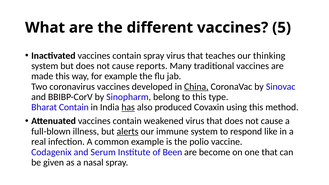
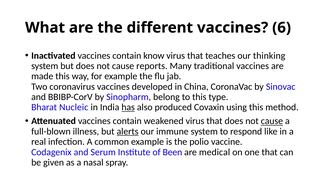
5: 5 -> 6 (282, 28)
contain spray: spray -> know (154, 56)
China underline: present -> none (196, 87)
Bharat Contain: Contain -> Nucleic (74, 107)
cause underline: none -> present (272, 121)
become: become -> medical (215, 152)
